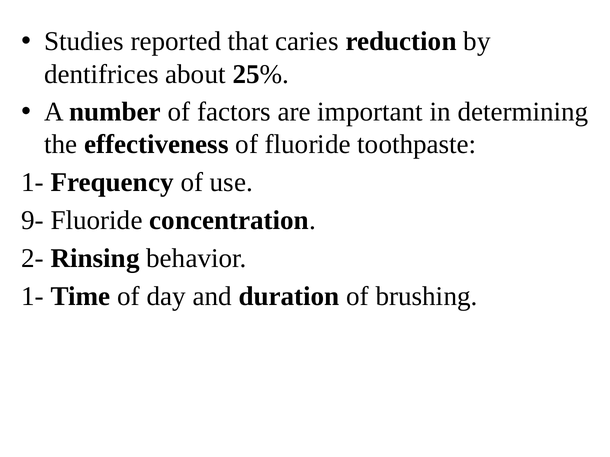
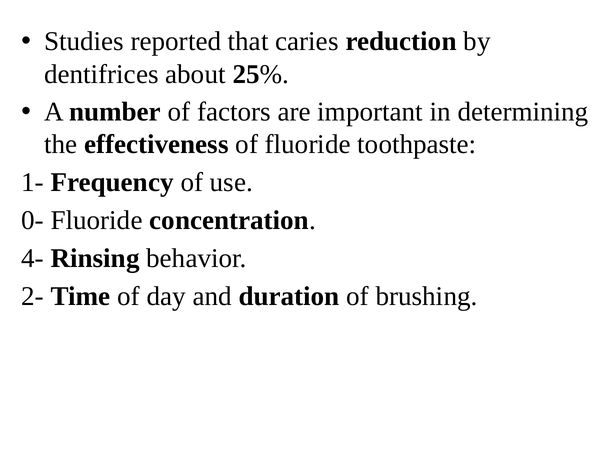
9-: 9- -> 0- (33, 221)
2-: 2- -> 4- (33, 259)
1-: 1- -> 2- (33, 297)
